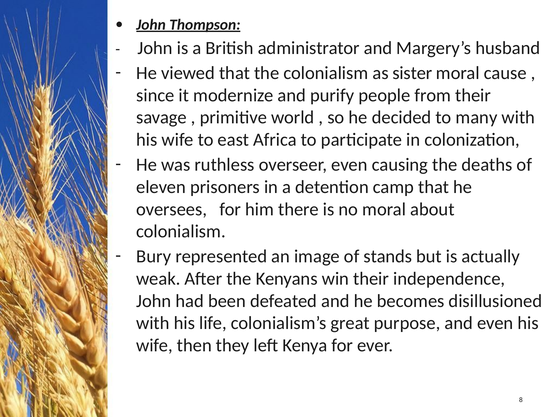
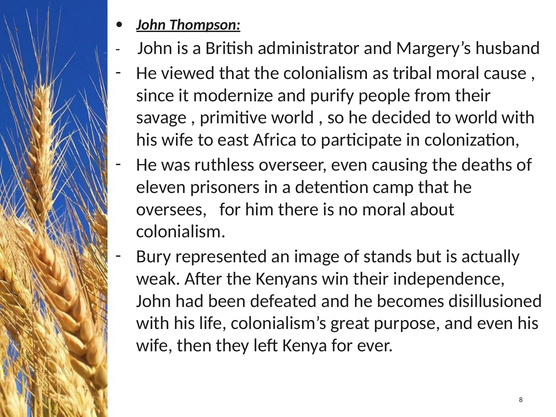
sister: sister -> tribal (412, 73)
to many: many -> world (477, 117)
